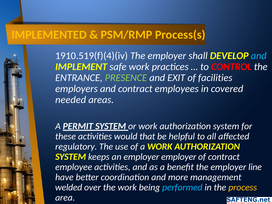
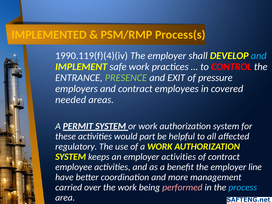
1910.519(f)(4)(iv: 1910.519(f)(4)(iv -> 1990.119(f)(4)(iv (92, 56)
facilities: facilities -> pressure (215, 78)
that: that -> part (147, 136)
employer employer: employer -> activities (179, 157)
welded: welded -> carried (69, 187)
performed colour: light blue -> pink (182, 187)
process colour: yellow -> light blue (243, 187)
